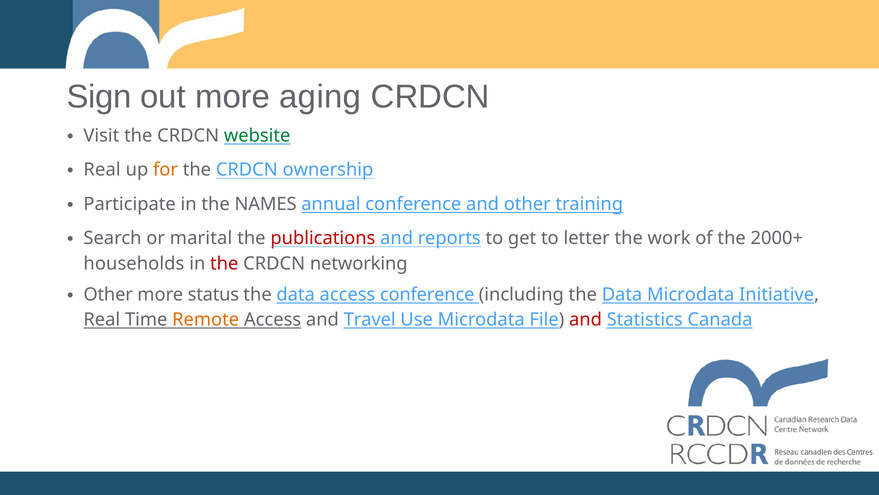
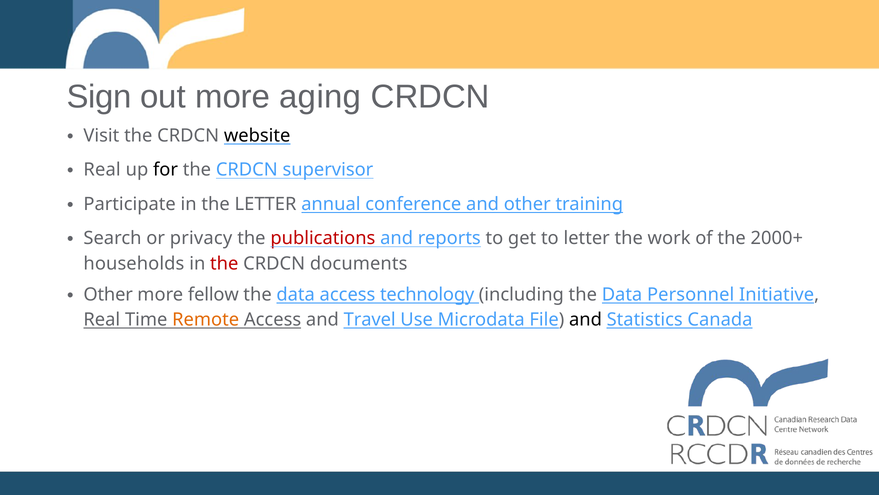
website colour: green -> black (257, 135)
for colour: orange -> black (166, 170)
ownership: ownership -> supervisor (328, 170)
the NAMES: NAMES -> LETTER (265, 204)
marital: marital -> privacy (201, 238)
networking: networking -> documents (359, 263)
status: status -> fellow (213, 294)
access conference: conference -> technology (427, 294)
Data Microdata: Microdata -> Personnel (691, 294)
and colour: red -> black (585, 319)
